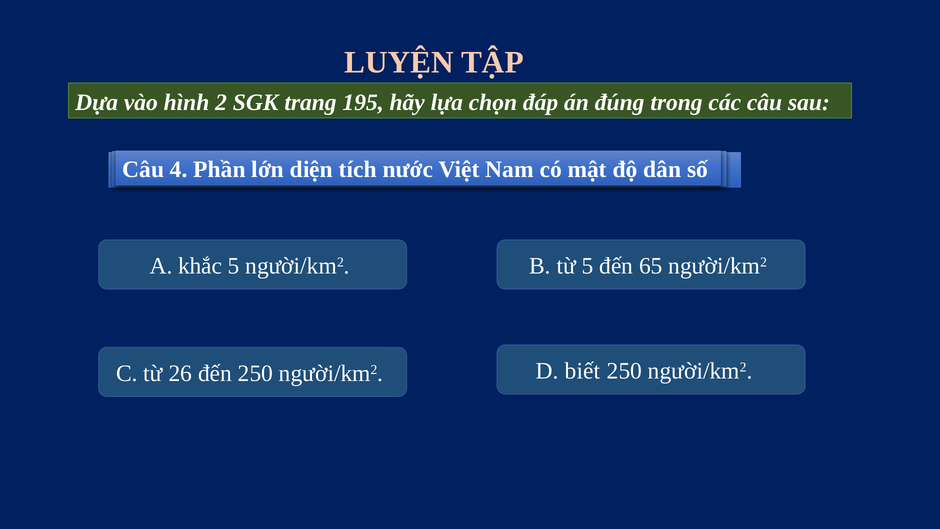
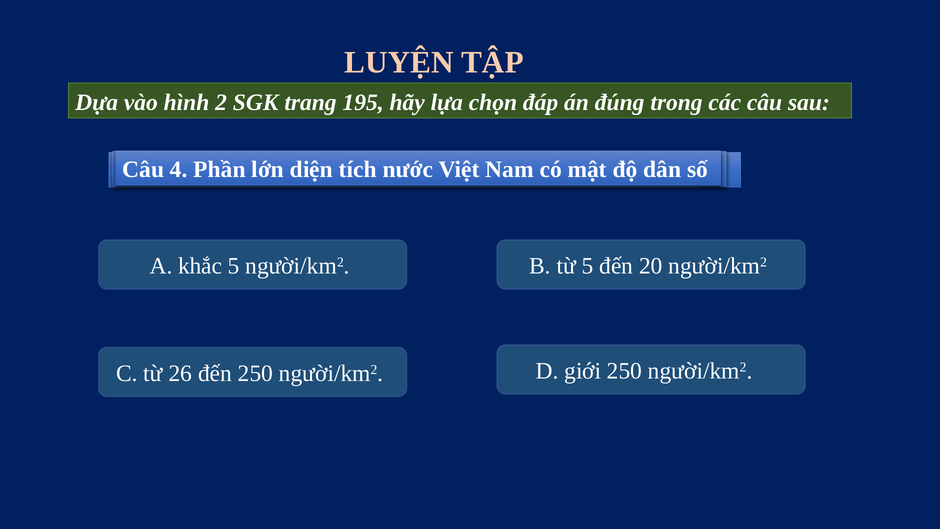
65: 65 -> 20 (651, 266)
biết: biết -> giới (583, 371)
